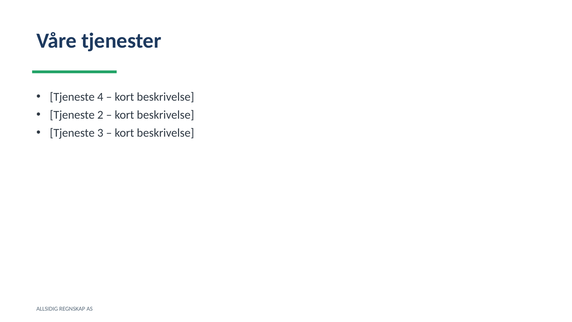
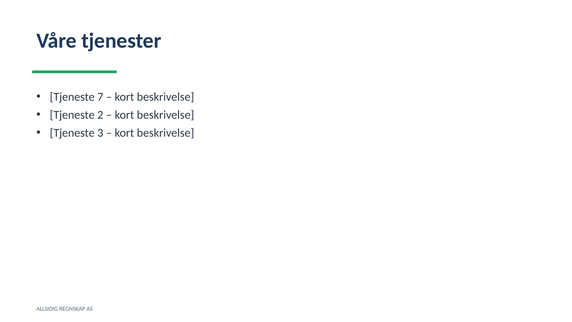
4: 4 -> 7 (100, 97)
